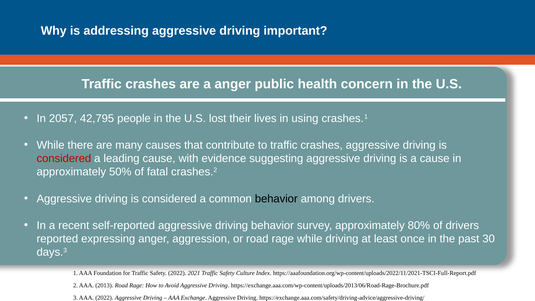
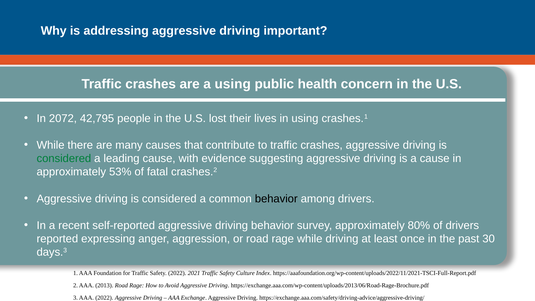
a anger: anger -> using (233, 84)
2057: 2057 -> 2072 (63, 118)
considered colour: red -> green (64, 158)
50%: 50% -> 53% (120, 172)
